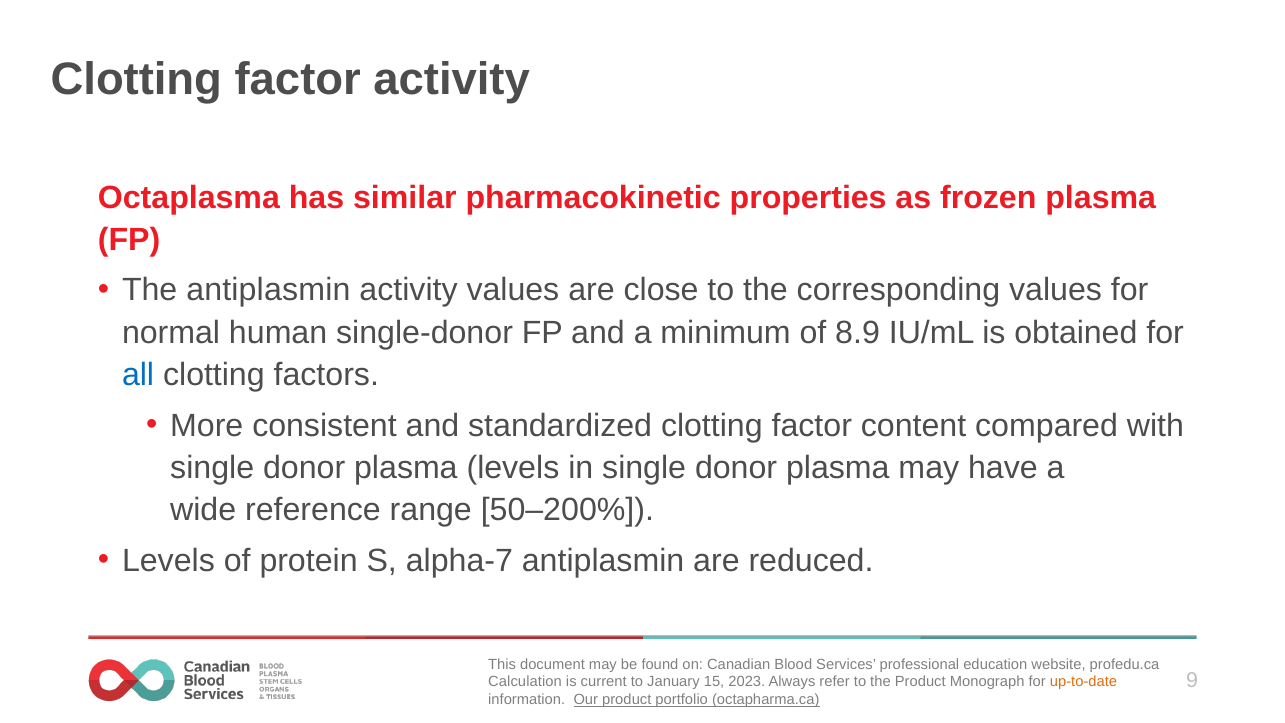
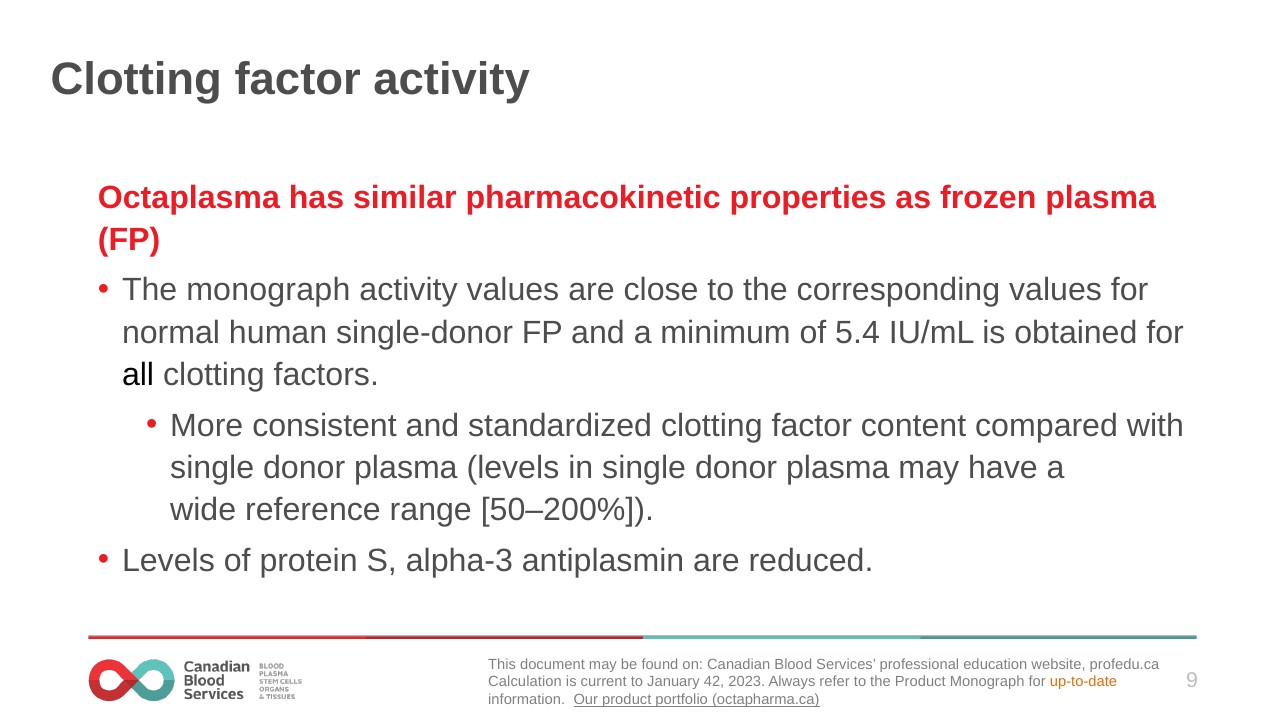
The antiplasmin: antiplasmin -> monograph (268, 290)
8.9: 8.9 -> 5.4 (858, 333)
all colour: blue -> black (138, 375)
alpha-7: alpha-7 -> alpha-3 (459, 561)
15: 15 -> 42 (714, 682)
